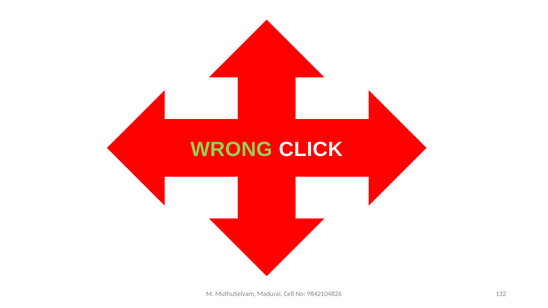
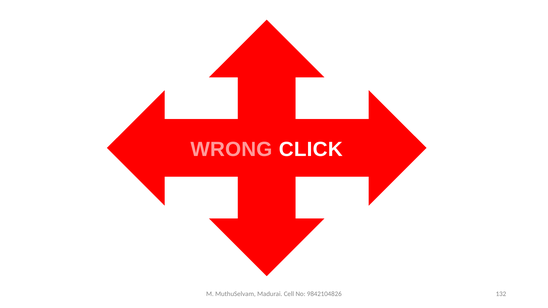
WRONG colour: light green -> pink (231, 149)
